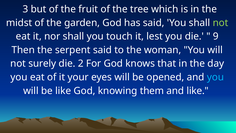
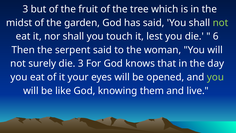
9: 9 -> 6 (216, 36)
die 2: 2 -> 3 (81, 63)
you colour: light blue -> light green (215, 77)
and like: like -> live (198, 91)
